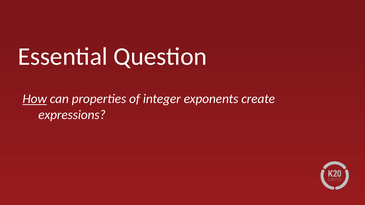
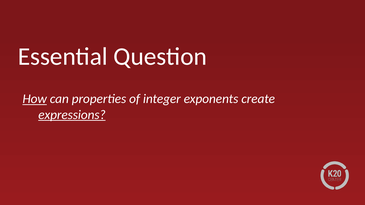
expressions underline: none -> present (72, 115)
